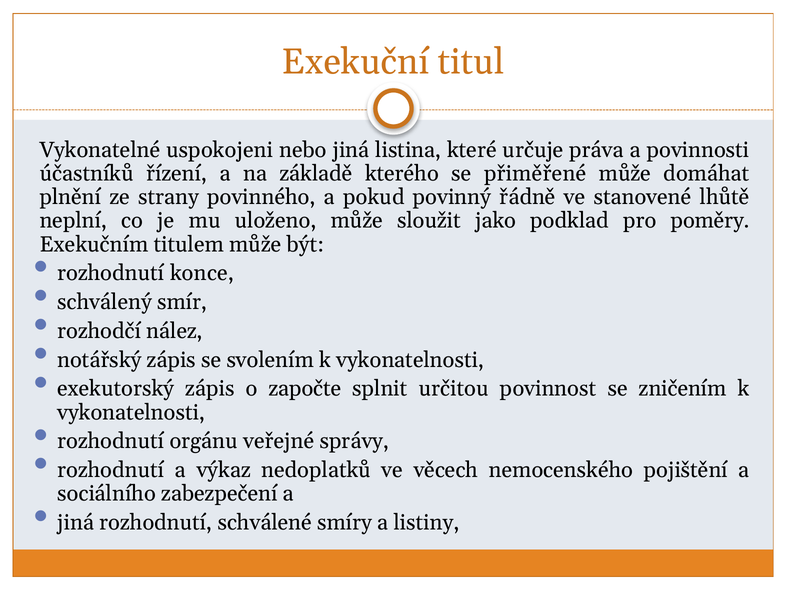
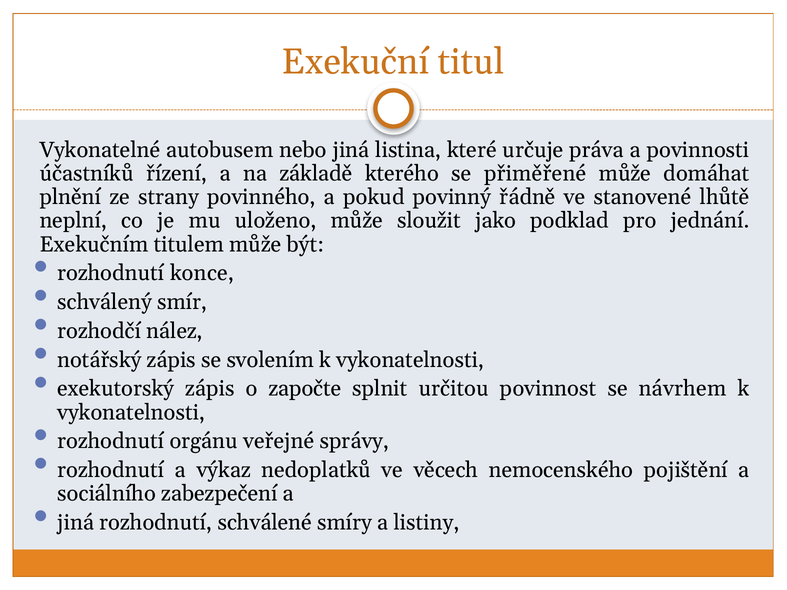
uspokojeni: uspokojeni -> autobusem (220, 150)
poměry: poměry -> jednání (710, 221)
zničením: zničením -> návrhem (683, 389)
